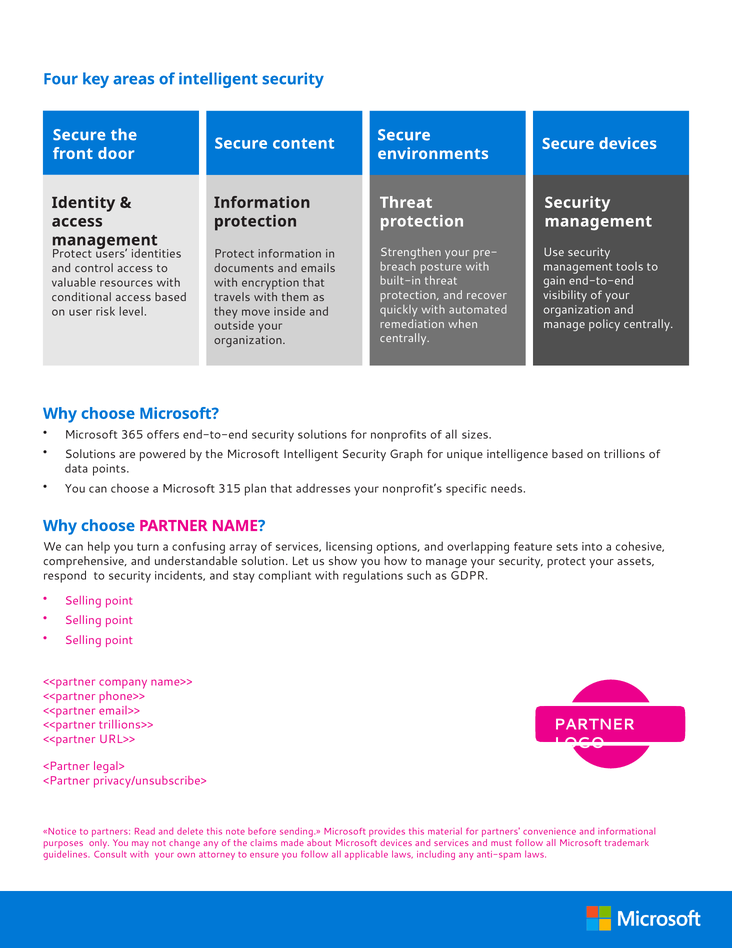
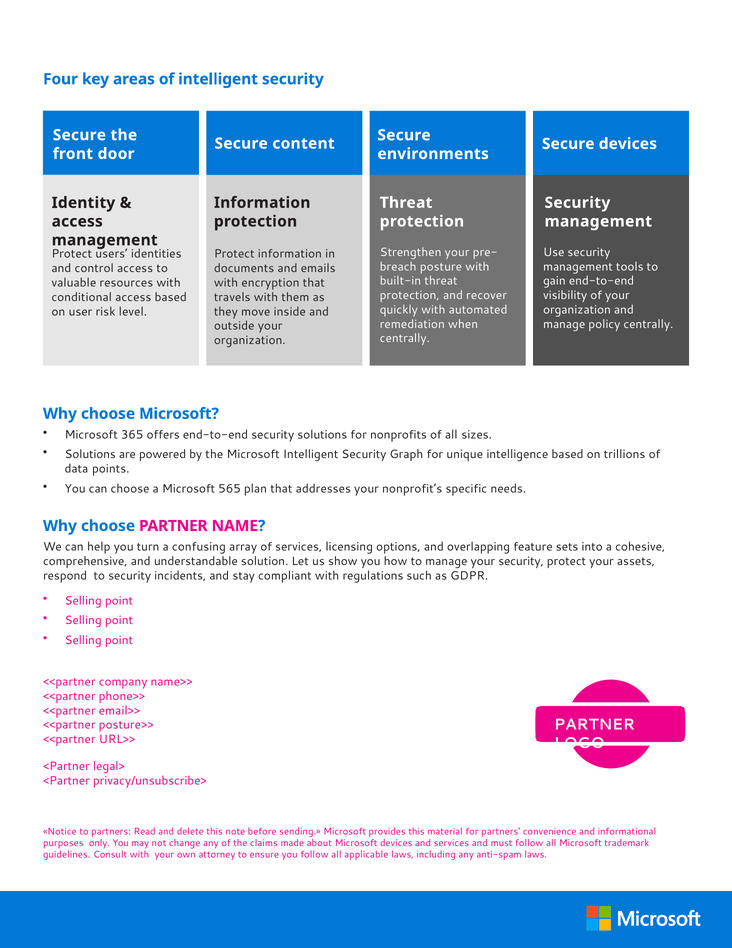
315: 315 -> 565 (230, 488)
trillions>>: trillions>> -> posture>> (126, 724)
